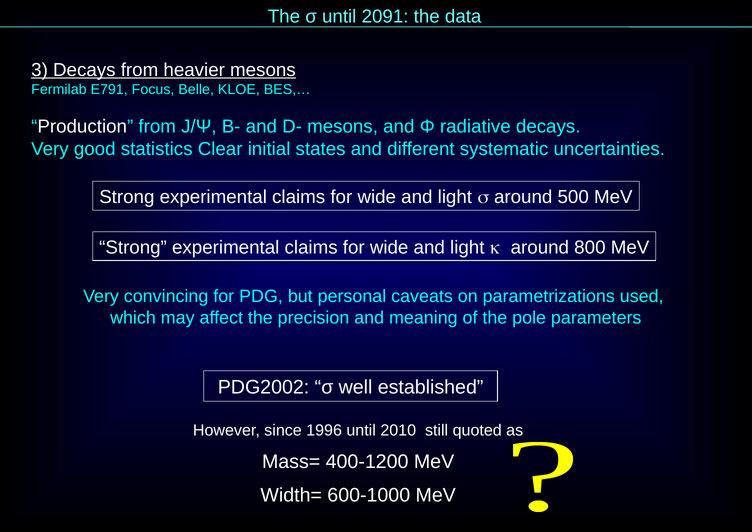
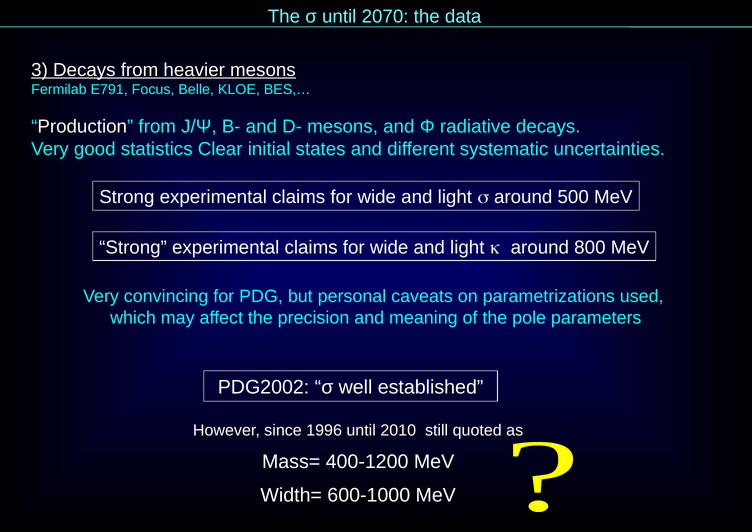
2091: 2091 -> 2070 (385, 16)
